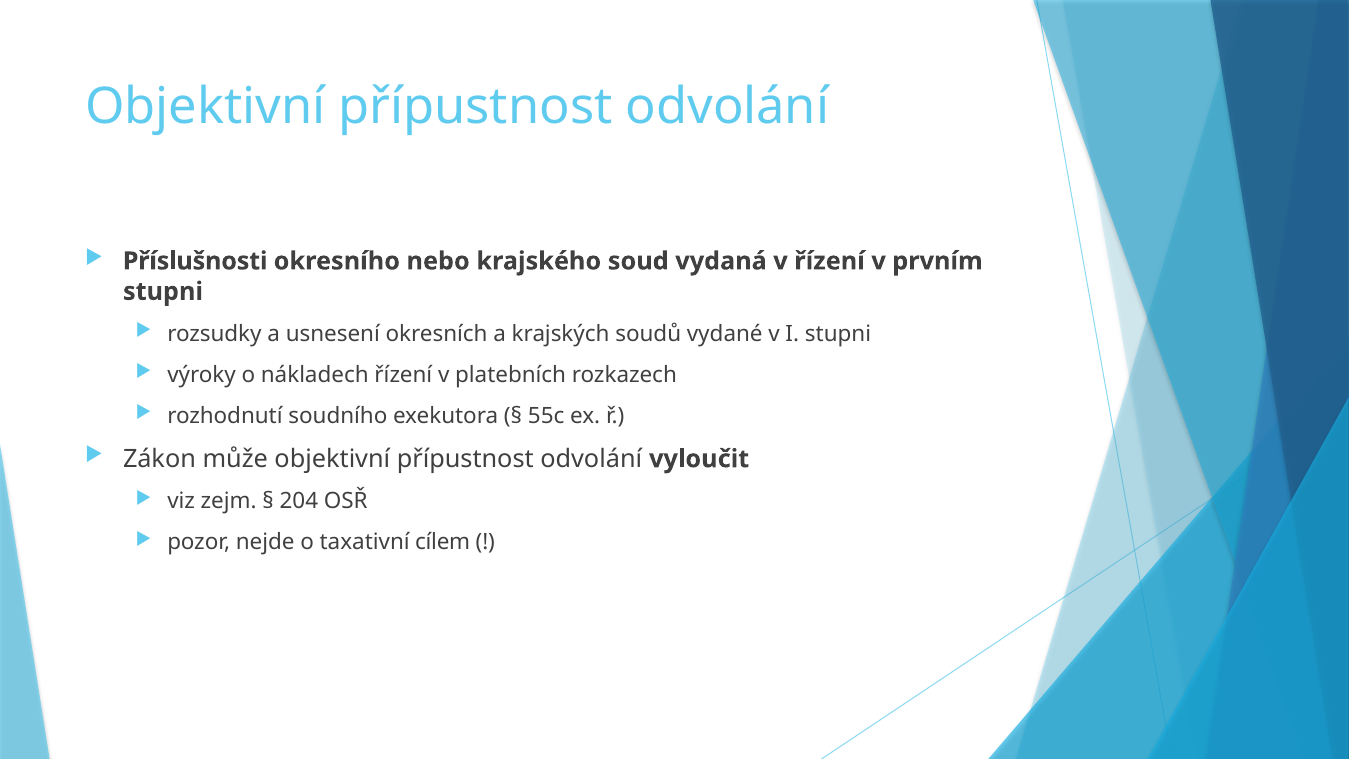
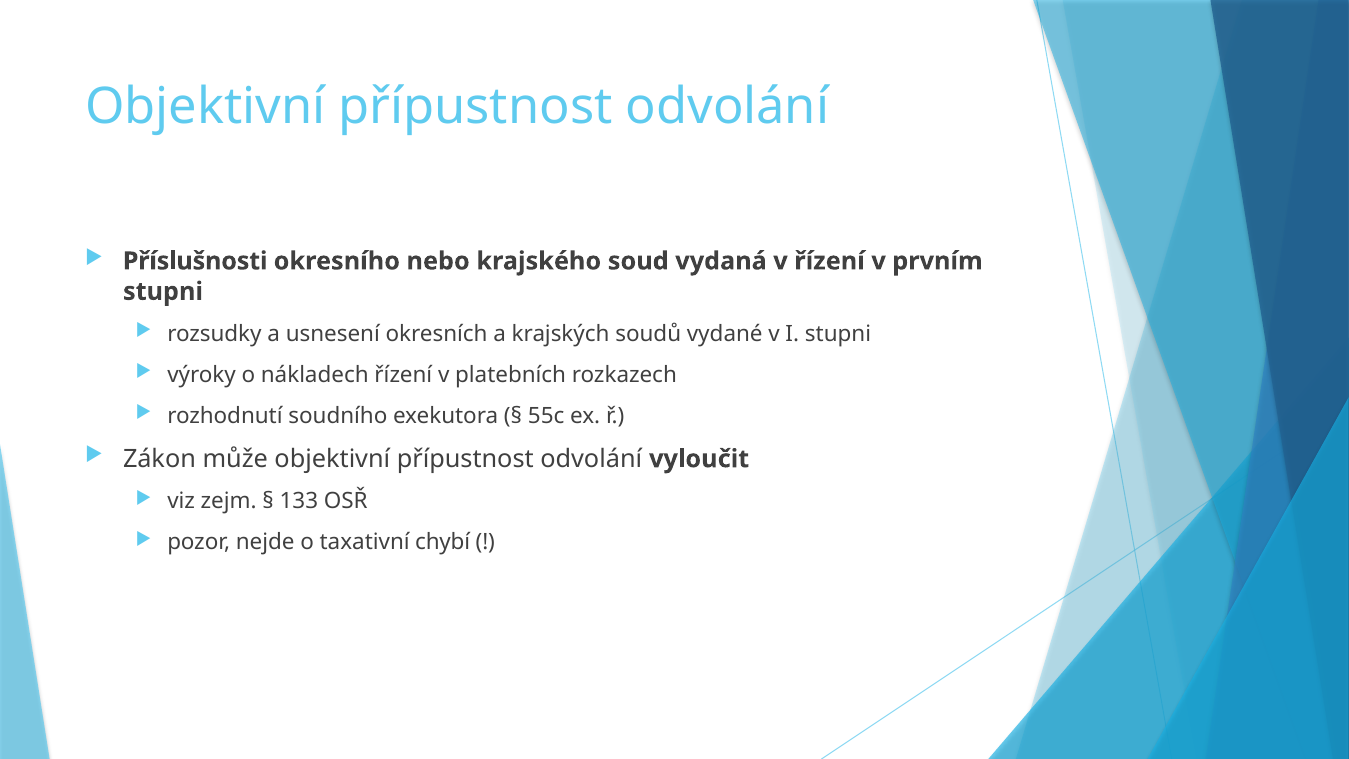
204: 204 -> 133 (299, 501)
cílem: cílem -> chybí (443, 542)
